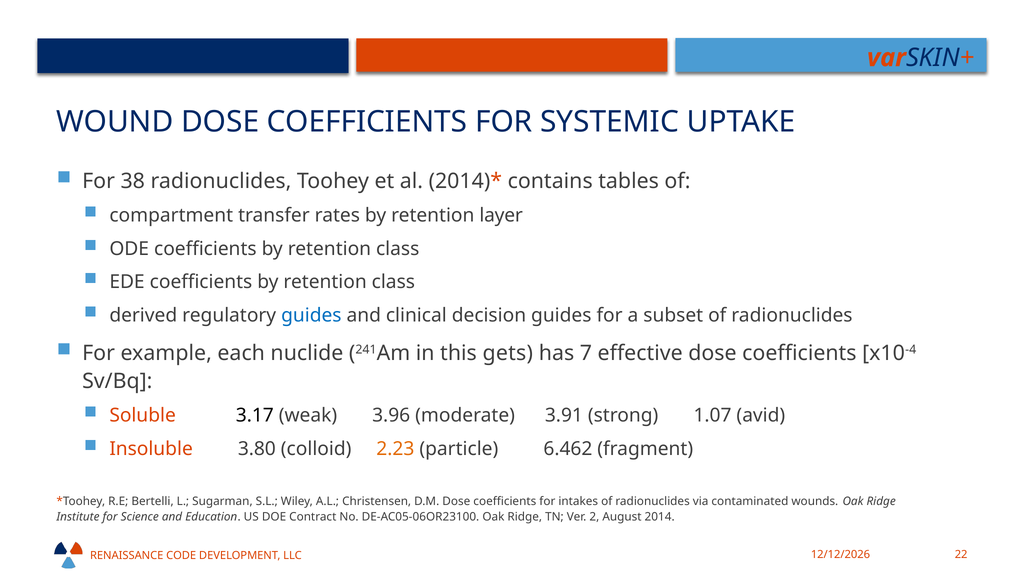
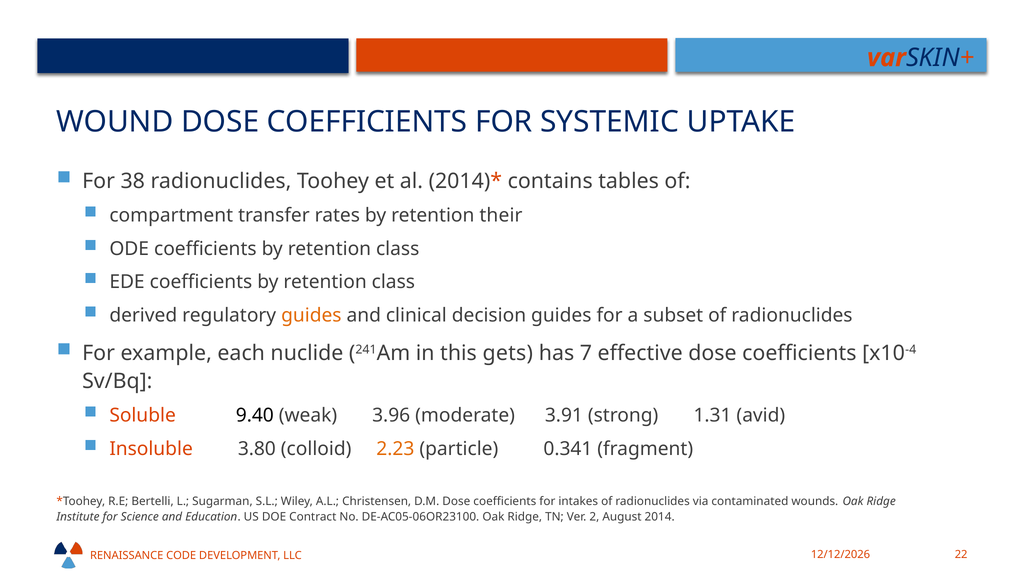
layer: layer -> their (501, 215)
guides colour: blue -> orange (311, 315)
3.17: 3.17 -> 9.40 (255, 416)
1.07: 1.07 -> 1.31 (713, 416)
6.462: 6.462 -> 0.341 (568, 449)
